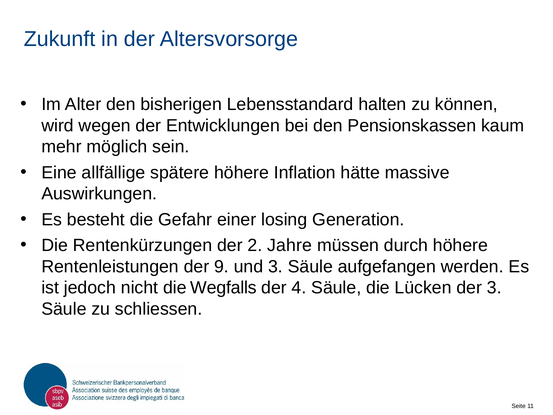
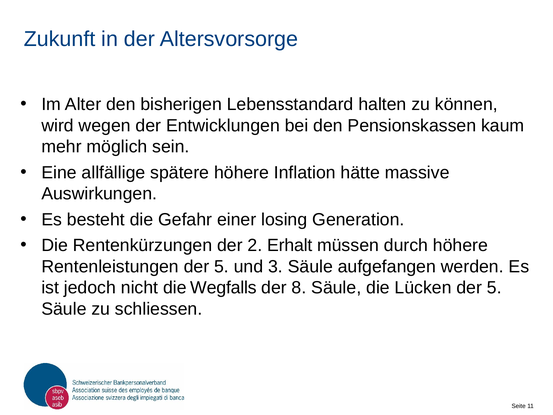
Jahre: Jahre -> Erhalt (290, 245)
Rentenleistungen der 9: 9 -> 5 (221, 266)
4: 4 -> 8 (299, 288)
Lücken der 3: 3 -> 5 (494, 288)
